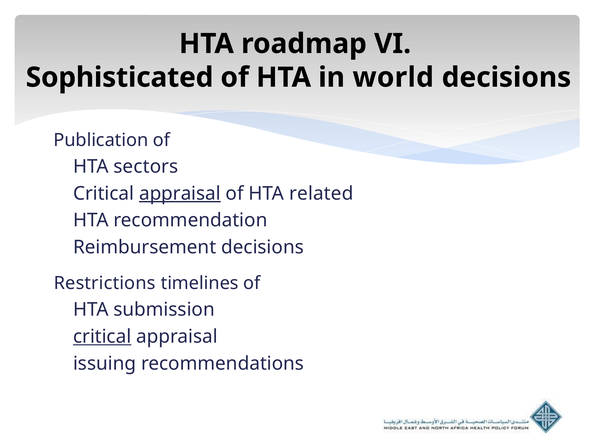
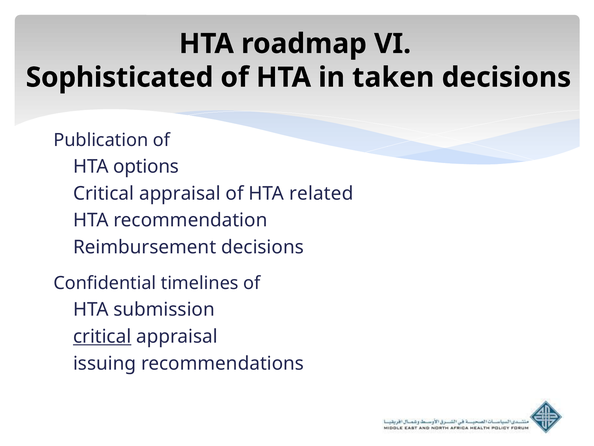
world: world -> taken (393, 77)
sectors: sectors -> options (146, 166)
appraisal underline: present -> none (180, 193)
Restrictions: Restrictions -> Confidential (105, 283)
